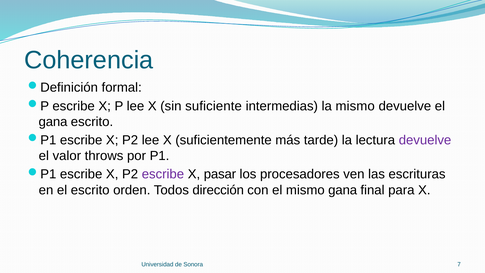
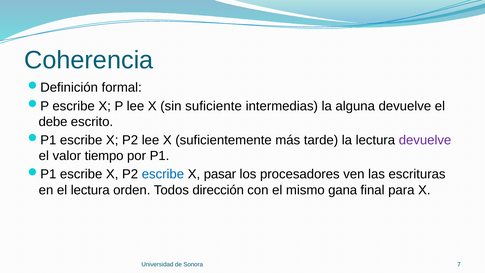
la mismo: mismo -> alguna (355, 106)
gana: gana -> debe (53, 122)
throws: throws -> tiempo (104, 156)
escribe colour: purple -> blue (163, 174)
el escrito: escrito -> lectura (90, 190)
